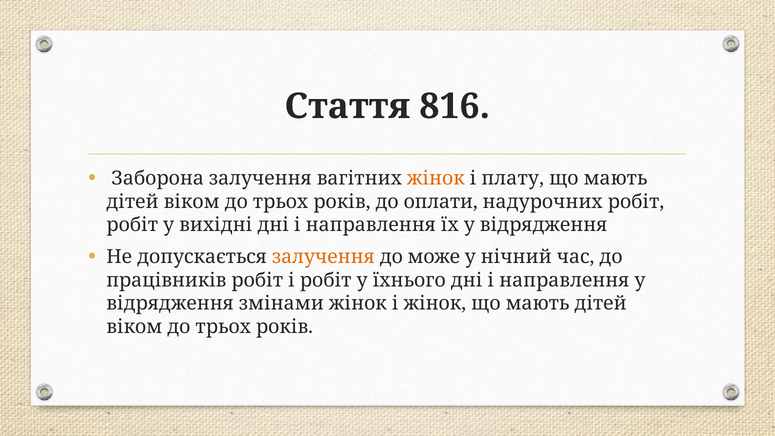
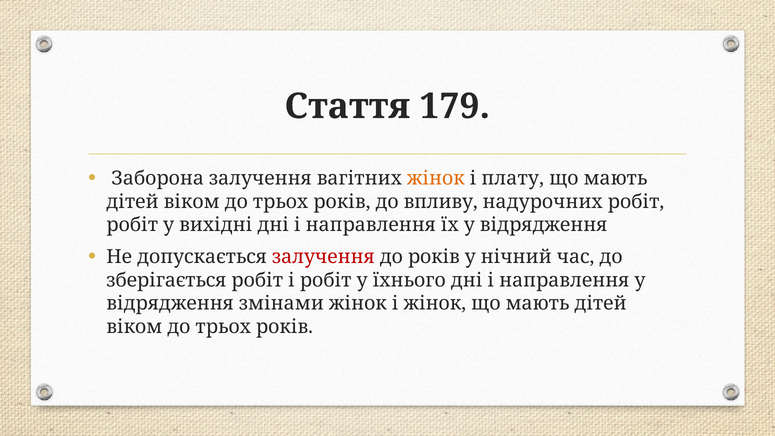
816: 816 -> 179 (455, 106)
оплати: оплати -> впливу (441, 202)
залучення colour: orange -> red (323, 257)
до може: може -> років (434, 257)
працівників: працівників -> зберігається (166, 280)
